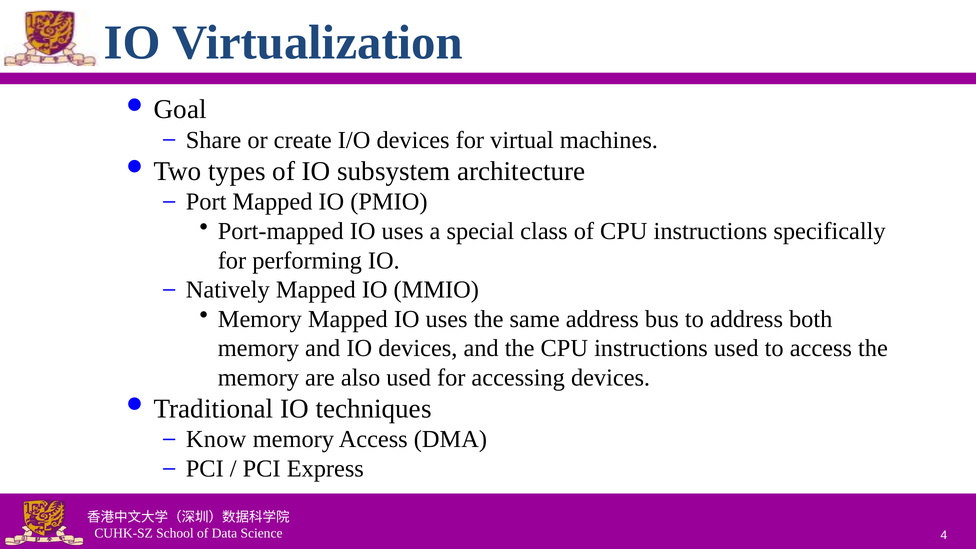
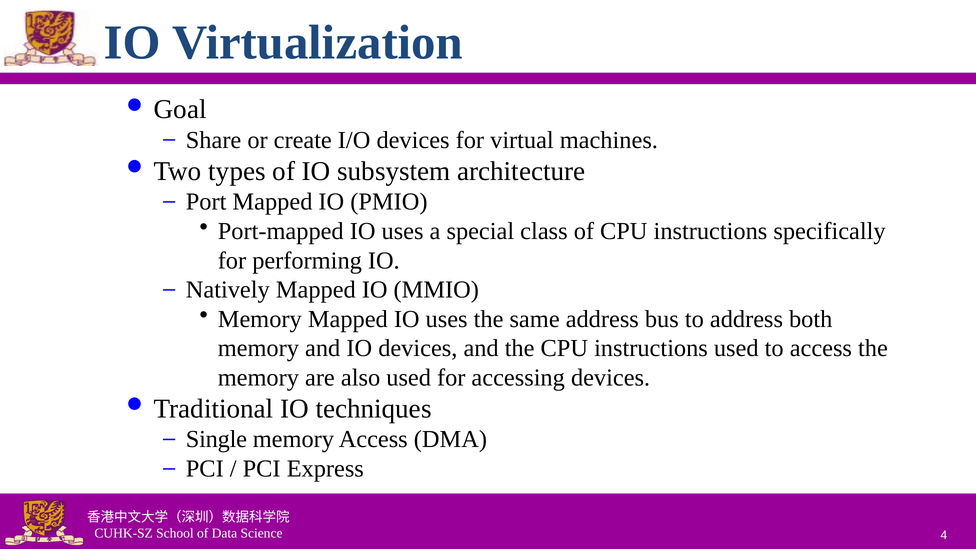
Know: Know -> Single (216, 439)
